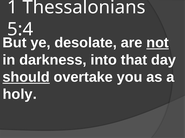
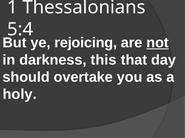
desolate: desolate -> rejoicing (86, 43)
into: into -> this (104, 60)
should underline: present -> none (26, 77)
